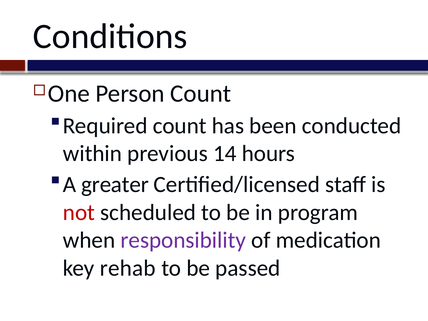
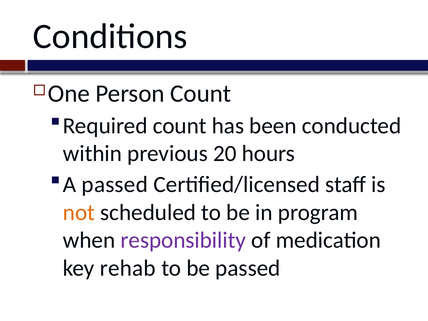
14: 14 -> 20 (225, 154)
A greater: greater -> passed (115, 185)
not colour: red -> orange (79, 212)
